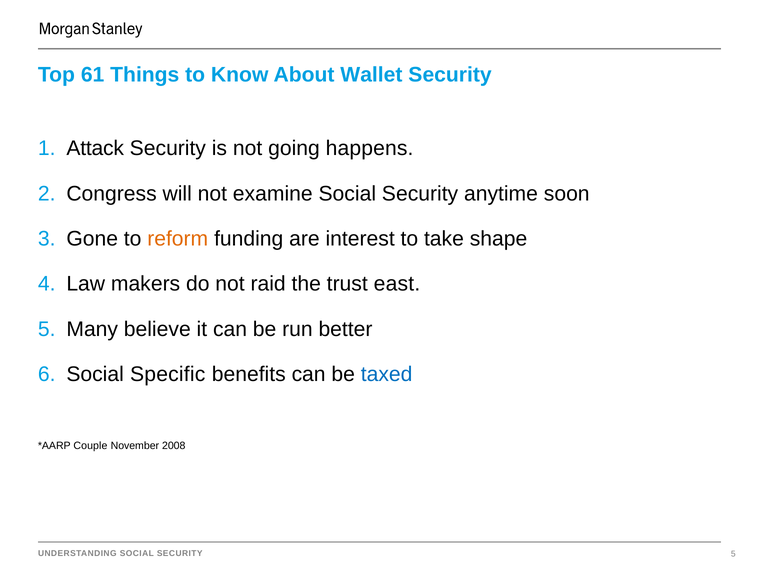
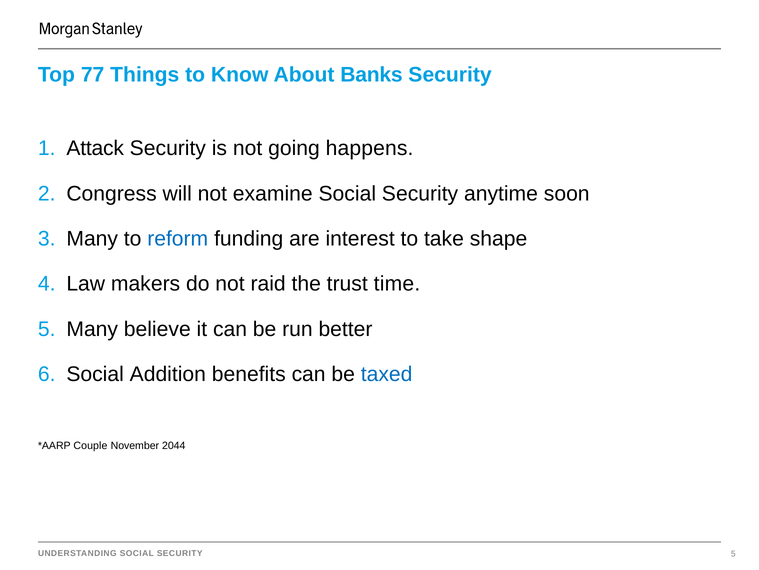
61: 61 -> 77 (93, 75)
Wallet: Wallet -> Banks (372, 75)
Gone: Gone -> Many (92, 238)
reform colour: orange -> blue (178, 238)
east: east -> time (397, 284)
Specific: Specific -> Addition (168, 374)
2008: 2008 -> 2044 (174, 445)
